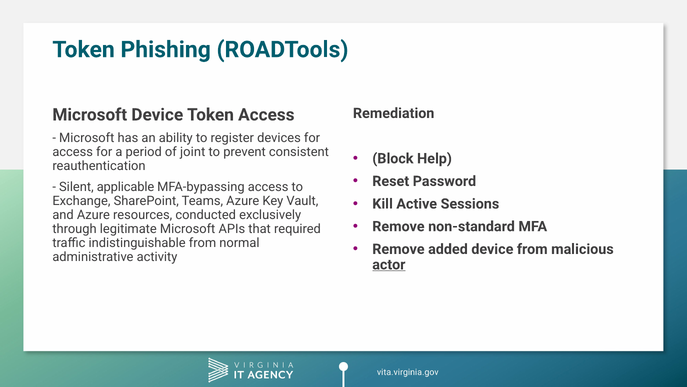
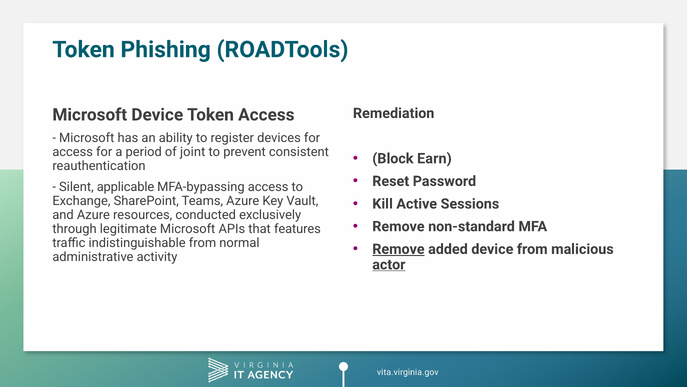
Help: Help -> Earn (434, 158)
required: required -> features (297, 229)
Remove underline: none -> present (398, 249)
